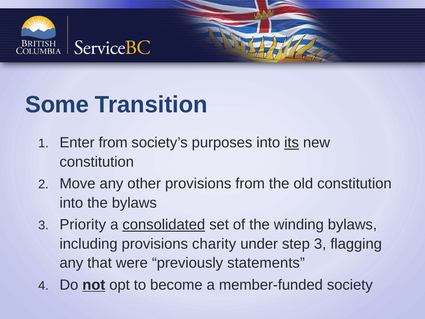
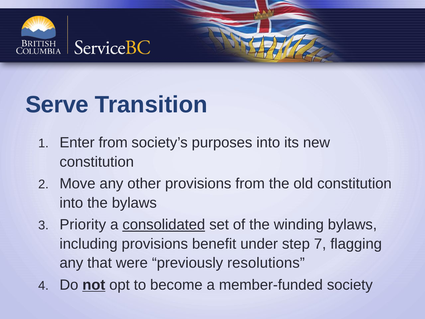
Some: Some -> Serve (57, 105)
its underline: present -> none (292, 143)
charity: charity -> benefit (214, 244)
step 3: 3 -> 7 (320, 244)
statements: statements -> resolutions (266, 263)
